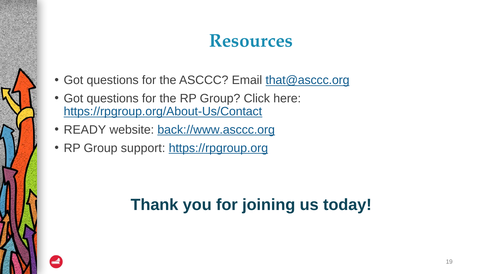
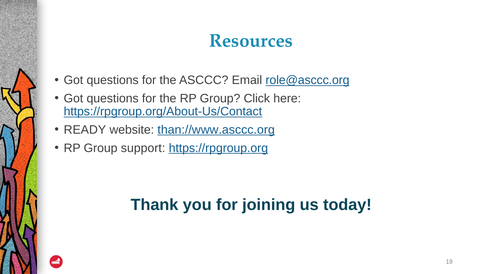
that@asccc.org: that@asccc.org -> role@asccc.org (308, 80)
back://www.asccc.org: back://www.asccc.org -> than://www.asccc.org (216, 129)
